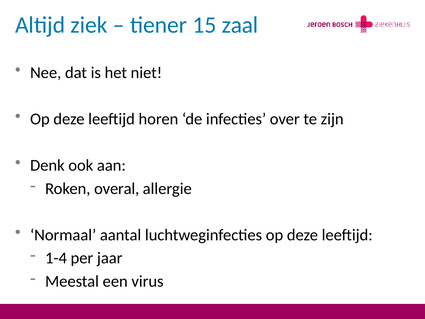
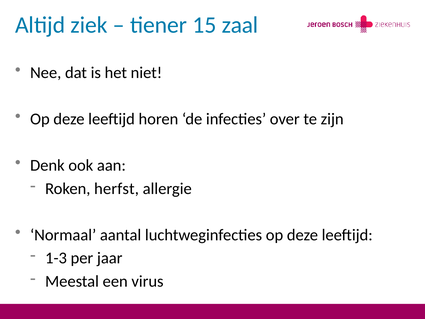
overal: overal -> herfst (117, 188)
1-4: 1-4 -> 1-3 (56, 258)
